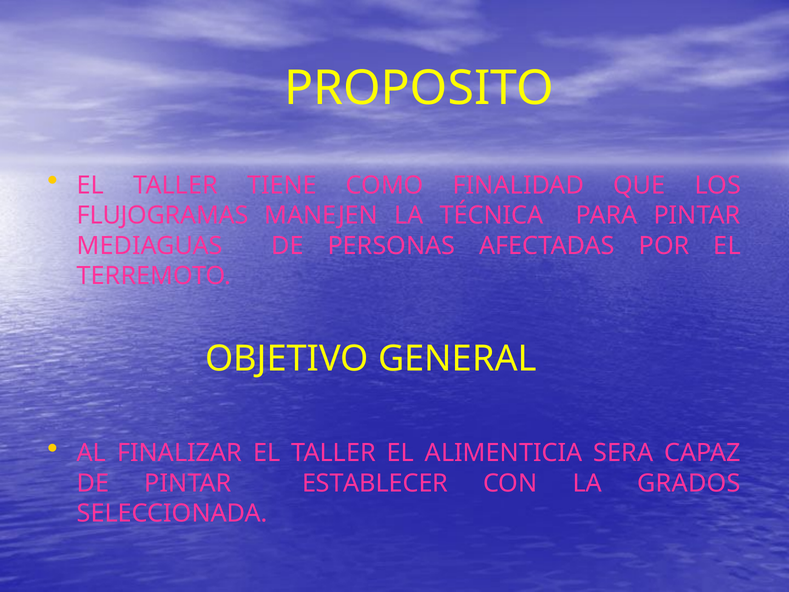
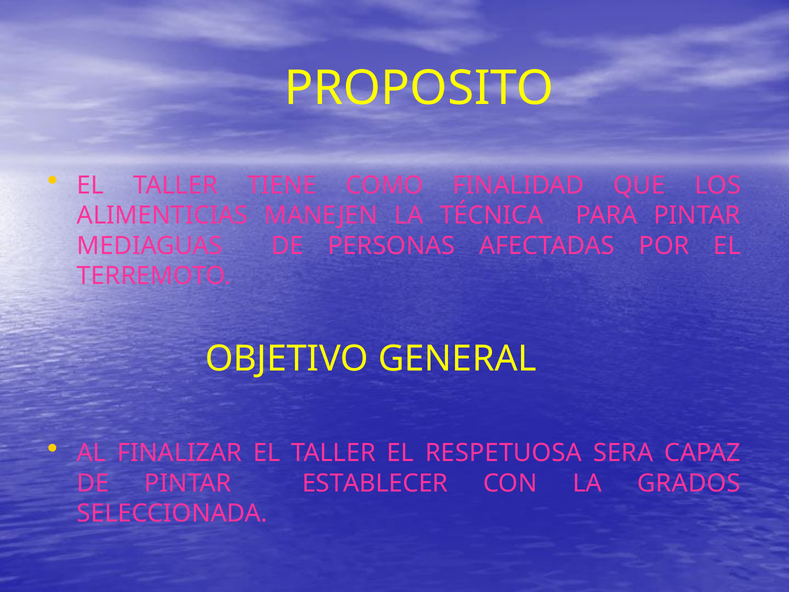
FLUJOGRAMAS: FLUJOGRAMAS -> ALIMENTICIAS (163, 215)
ALIMENTICIA: ALIMENTICIA -> RESPETUOSA (504, 453)
